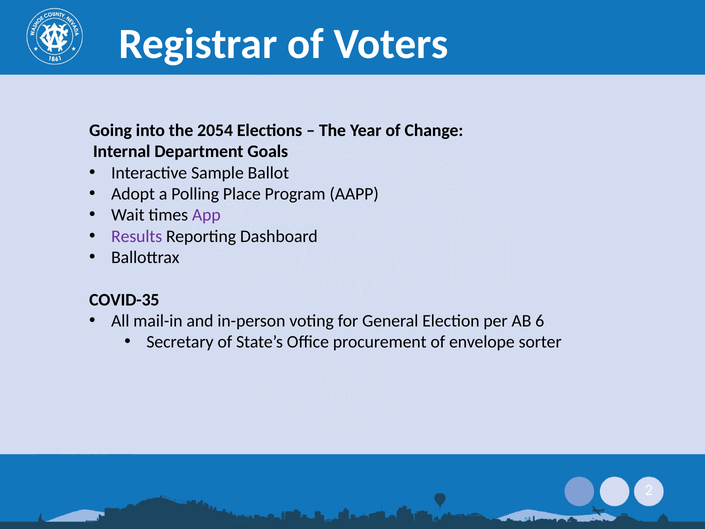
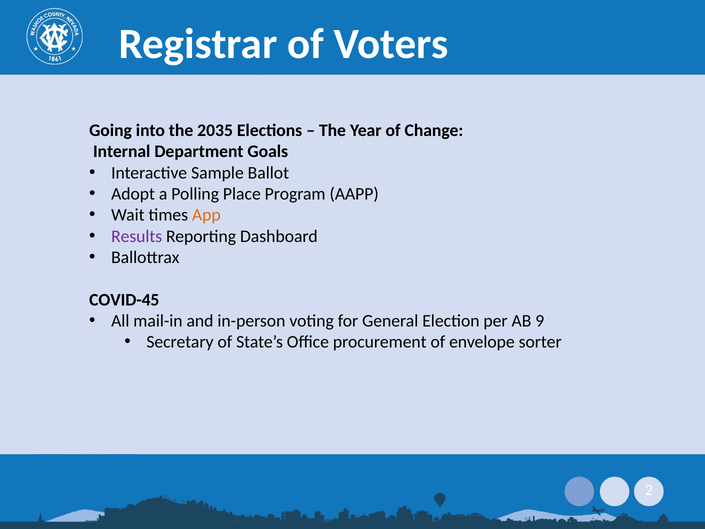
2054: 2054 -> 2035 (215, 130)
App colour: purple -> orange (206, 215)
COVID-35: COVID-35 -> COVID-45 (124, 300)
6: 6 -> 9 (540, 321)
